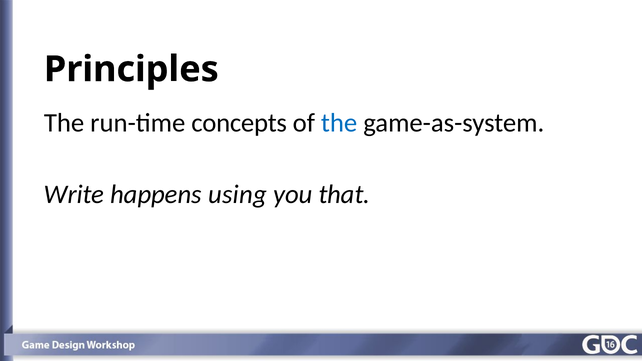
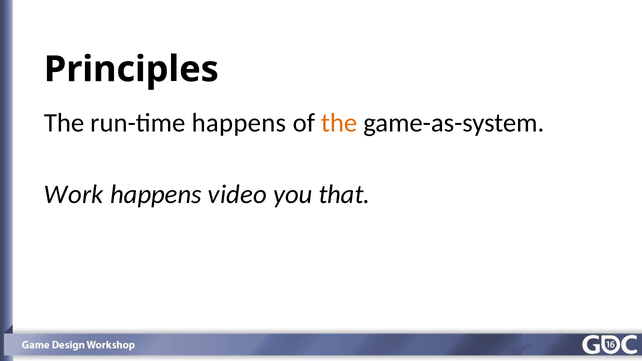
run-time concepts: concepts -> happens (239, 123)
the colour: blue -> orange (339, 123)
Write: Write -> Work (74, 194)
using: using -> video (237, 194)
